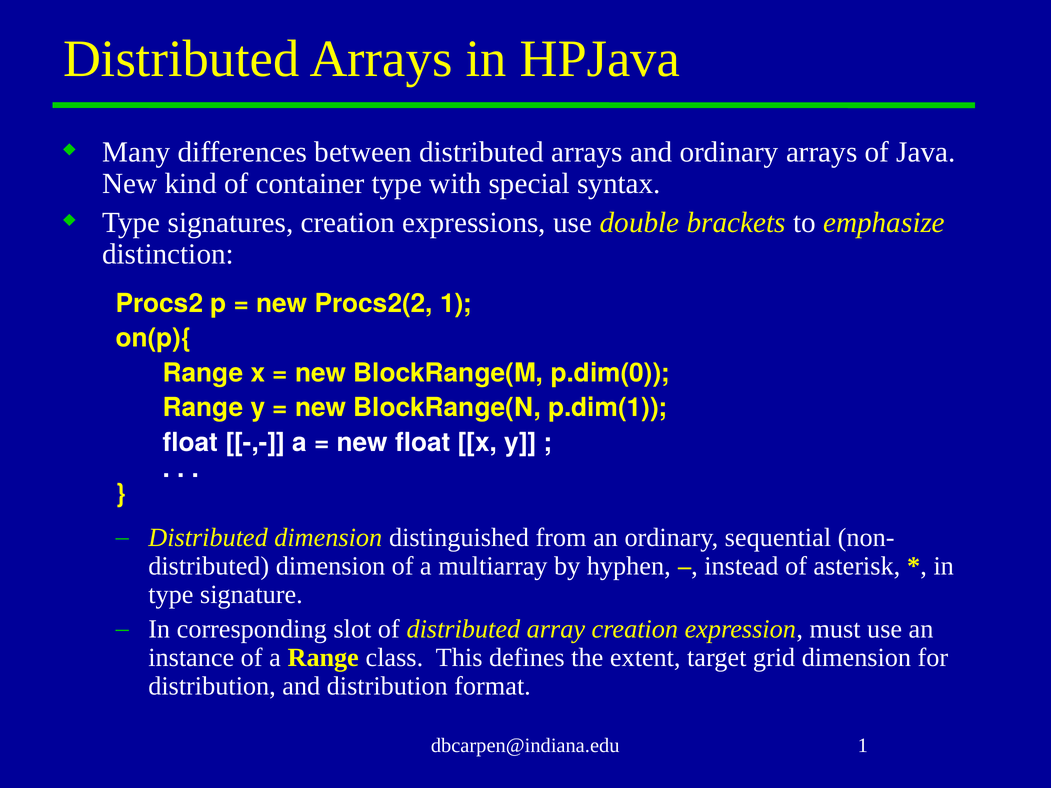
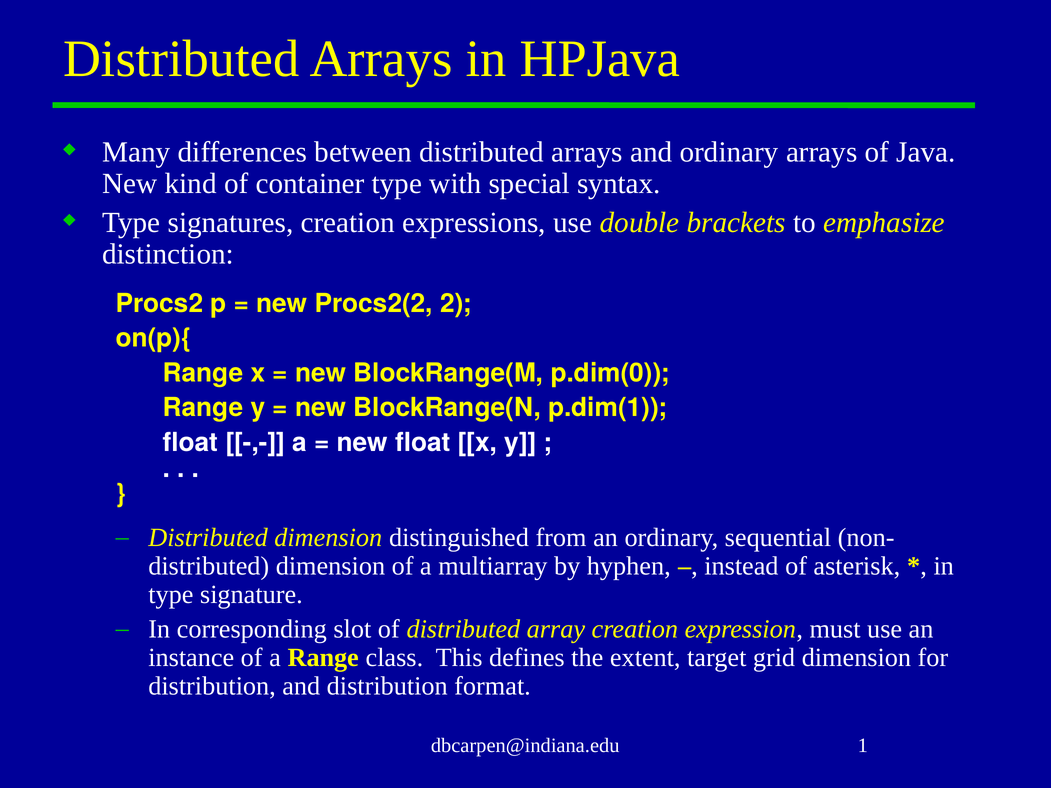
Procs2(2 1: 1 -> 2 (456, 303)
